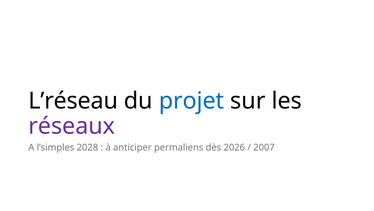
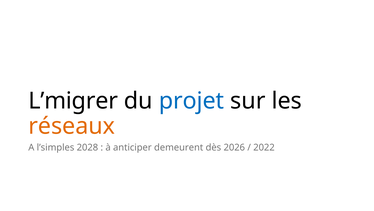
L’réseau: L’réseau -> L’migrer (73, 101)
réseaux colour: purple -> orange (72, 126)
permaliens: permaliens -> demeurent (179, 147)
2007: 2007 -> 2022 (264, 147)
